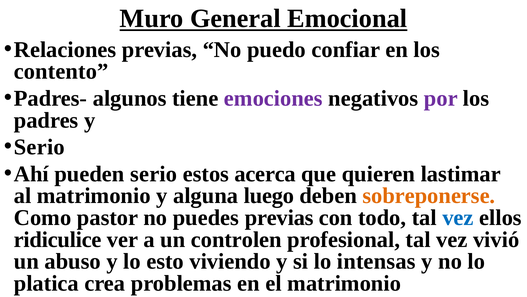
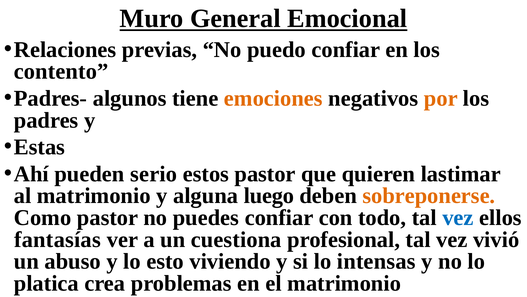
emociones colour: purple -> orange (273, 98)
por colour: purple -> orange (441, 98)
Serio: Serio -> Estas (39, 147)
estos acerca: acerca -> pastor (265, 174)
puedes previas: previas -> confiar (279, 217)
ridiculice: ridiculice -> fantasías (57, 239)
controlen: controlen -> cuestiona (236, 239)
